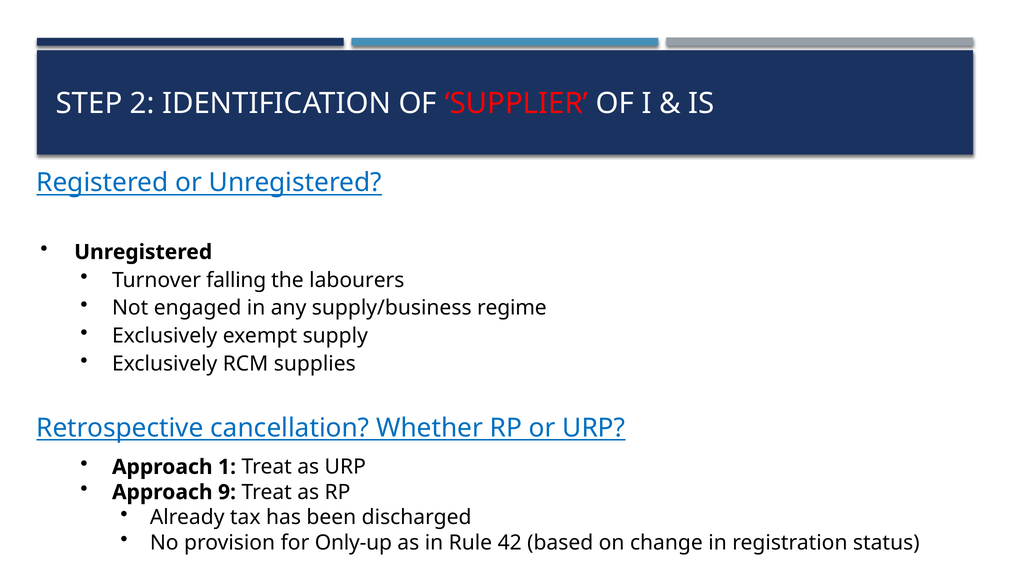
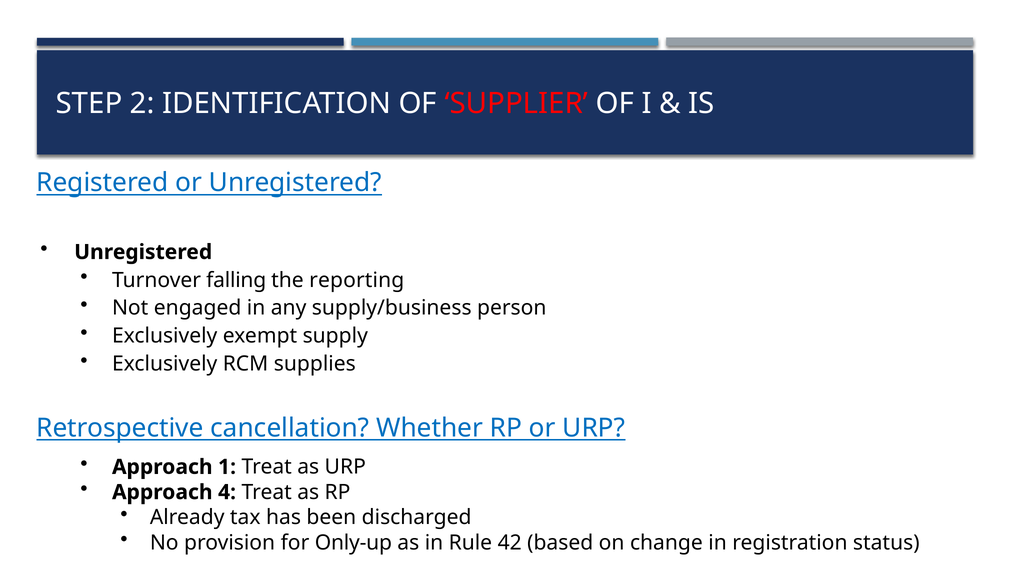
labourers: labourers -> reporting (357, 280)
regime: regime -> person (512, 308)
9: 9 -> 4 (227, 492)
